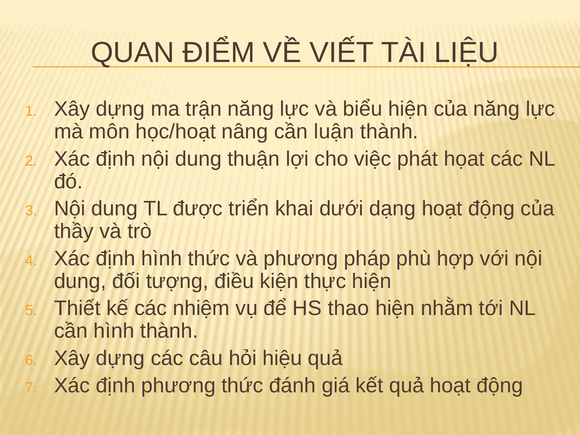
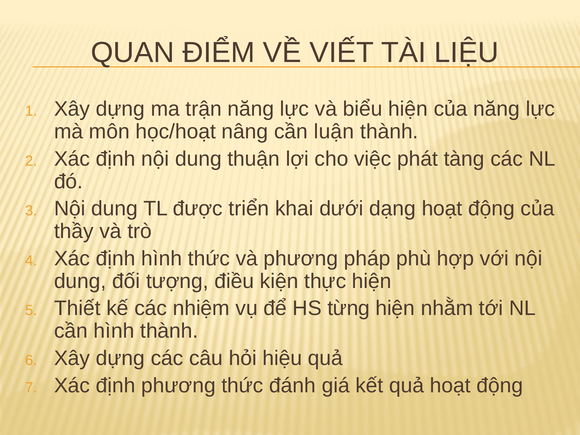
họat: họat -> tàng (464, 159)
thao: thao -> từng (349, 308)
